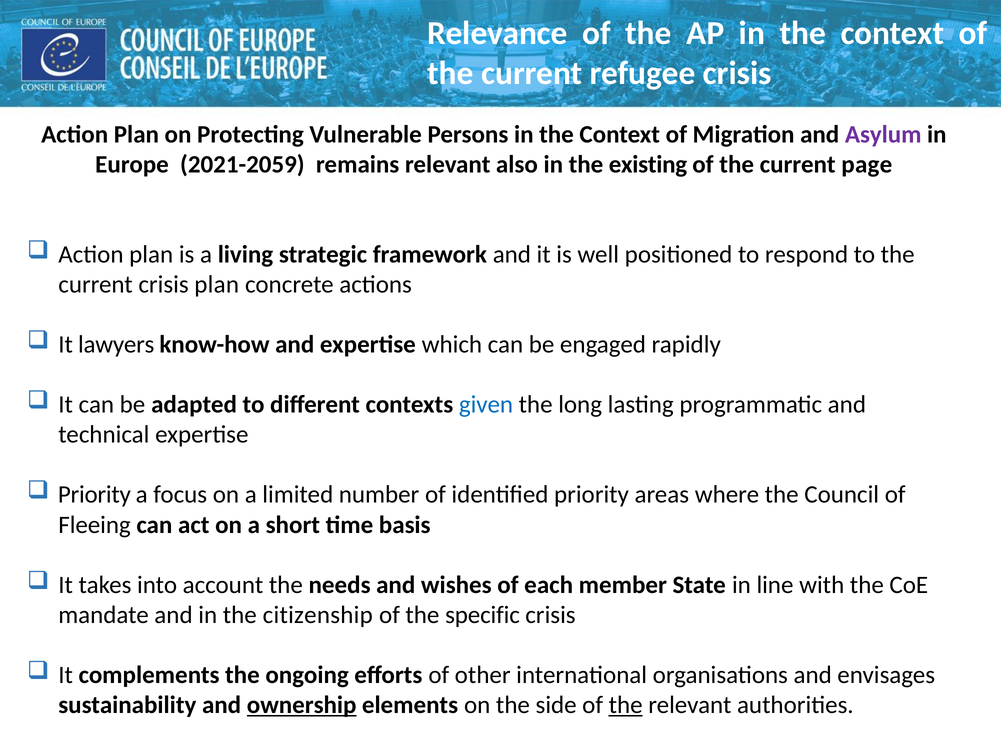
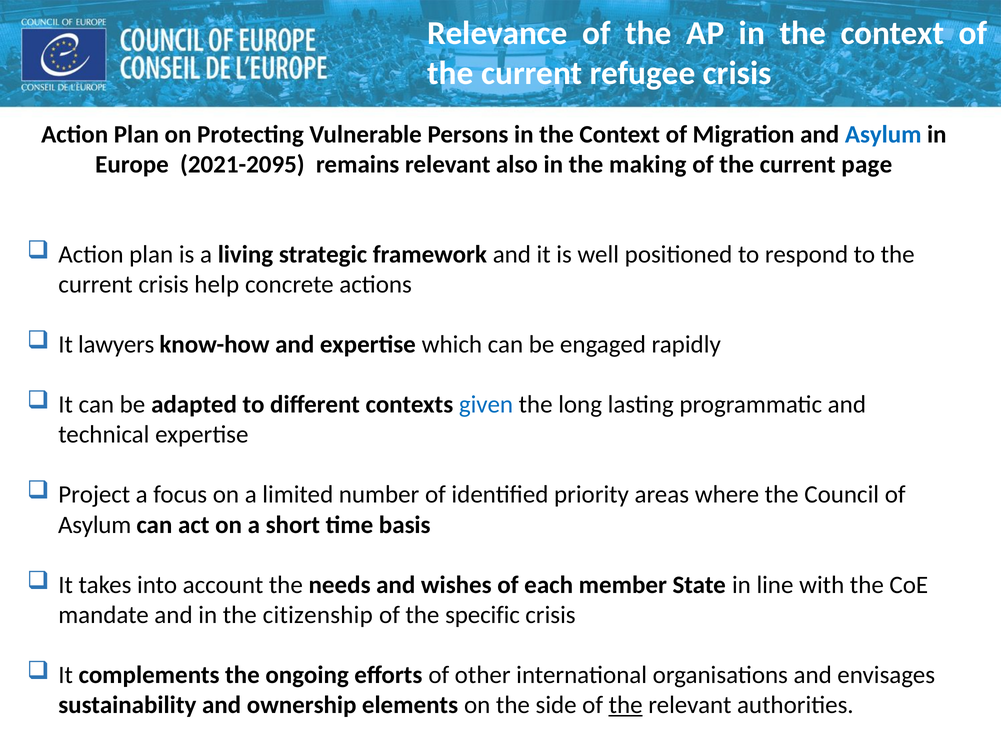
Asylum colour: purple -> blue (883, 134)
2021-2059: 2021-2059 -> 2021-2095 (242, 164)
existing: existing -> making (648, 164)
crisis plan: plan -> help (217, 284)
Priority: Priority -> Project (94, 495)
Fleeing: Fleeing -> Asylum (95, 525)
ownership underline: present -> none (302, 705)
